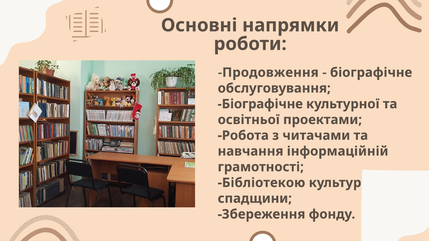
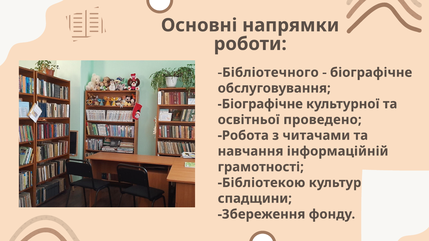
Продовження: Продовження -> Бібліотечного (268, 73)
проектами: проектами -> проведено (323, 120)
